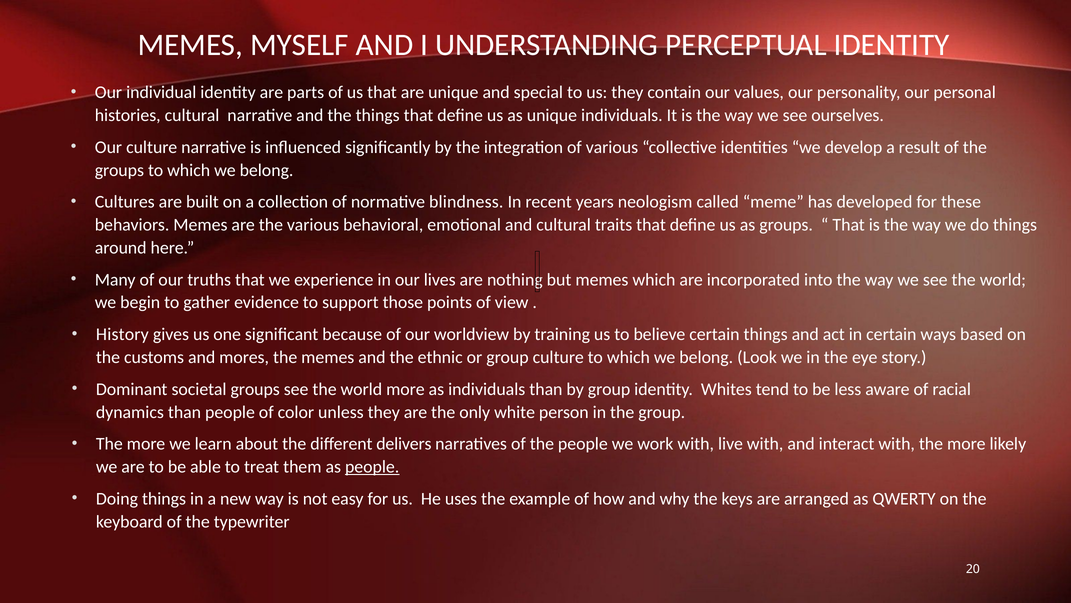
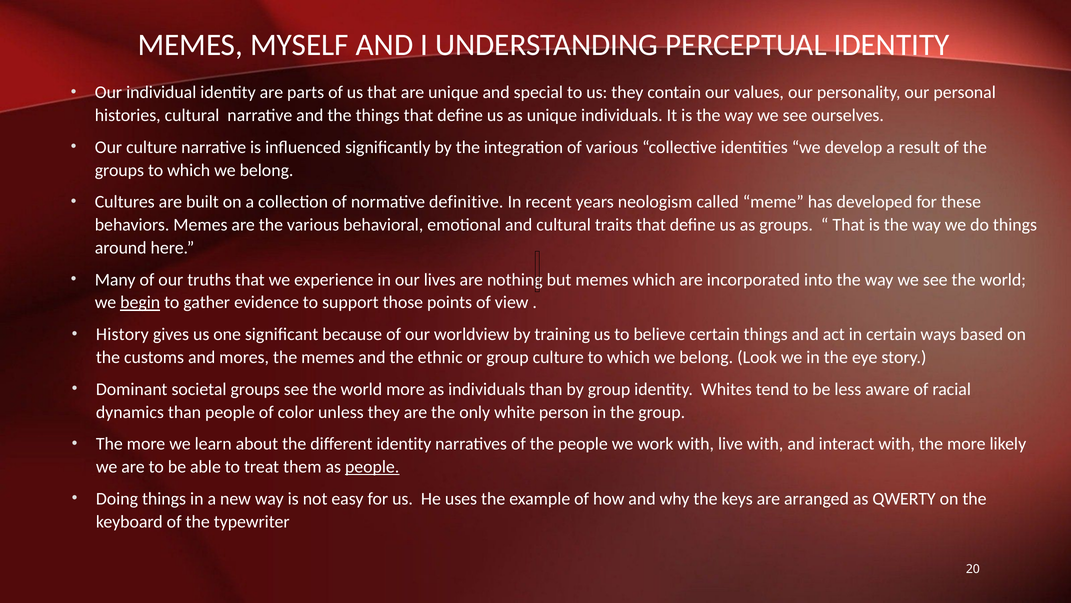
blindness: blindness -> definitive (466, 202)
begin underline: none -> present (140, 302)
different delivers: delivers -> identity (404, 444)
